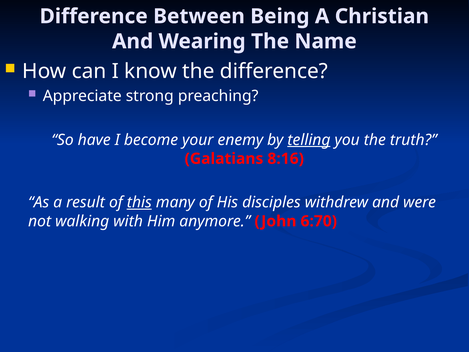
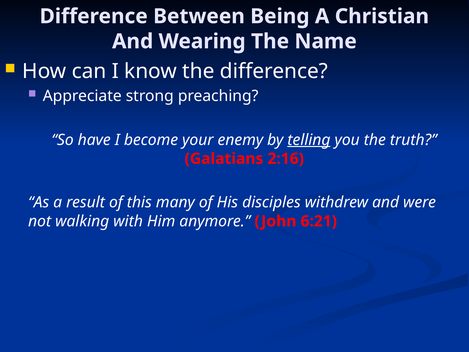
8:16: 8:16 -> 2:16 (286, 159)
this underline: present -> none (139, 202)
6:70: 6:70 -> 6:21 (319, 221)
